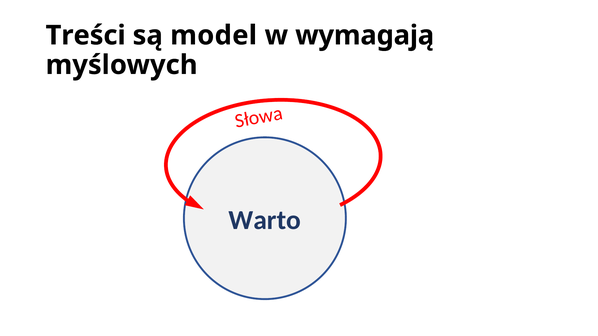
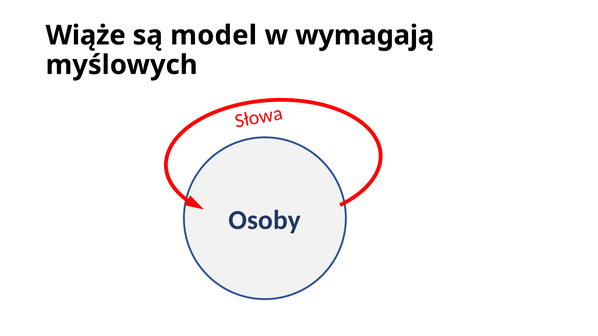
Treści: Treści -> Wiąże (86, 35)
Warto: Warto -> Osoby (265, 220)
